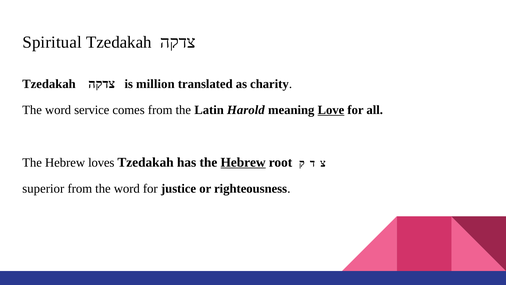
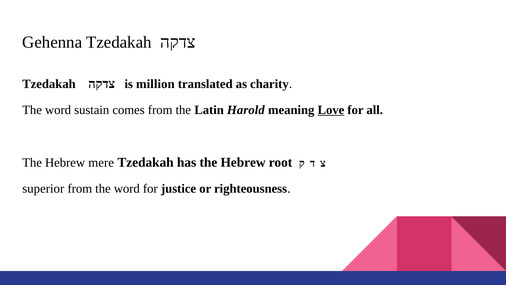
Spiritual: Spiritual -> Gehenna (52, 42)
service: service -> sustain (92, 110)
loves: loves -> mere (101, 162)
Hebrew underline: present -> none (243, 162)
